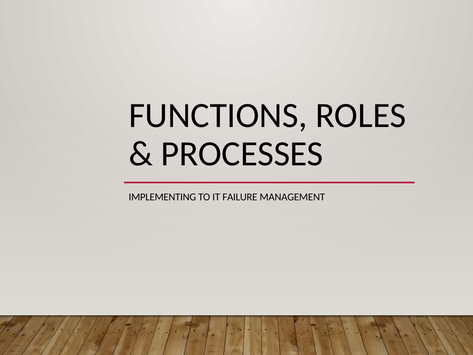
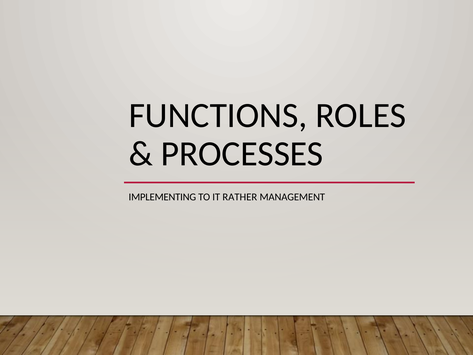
FAILURE: FAILURE -> RATHER (240, 197)
